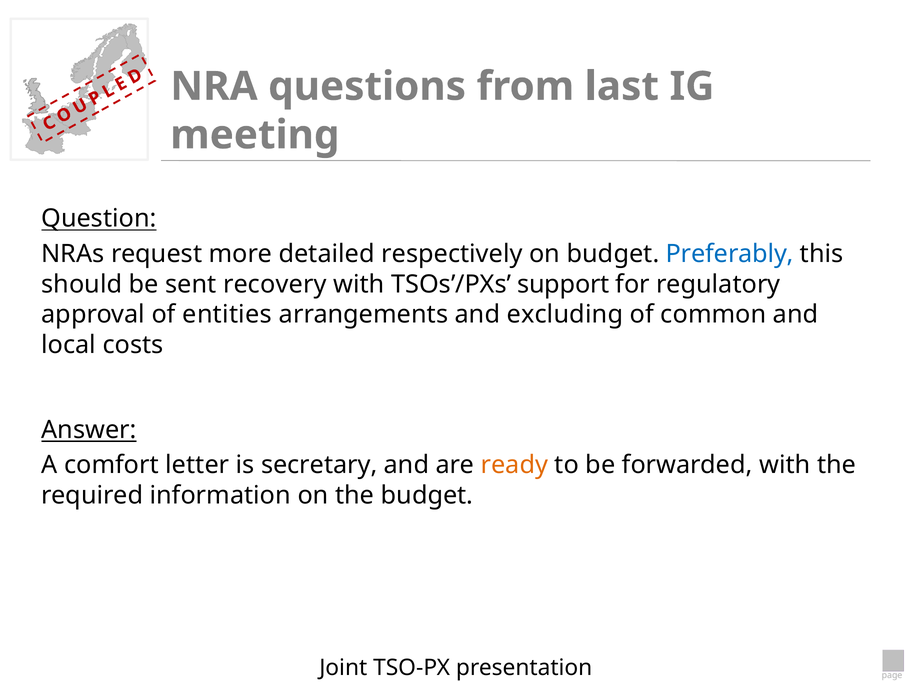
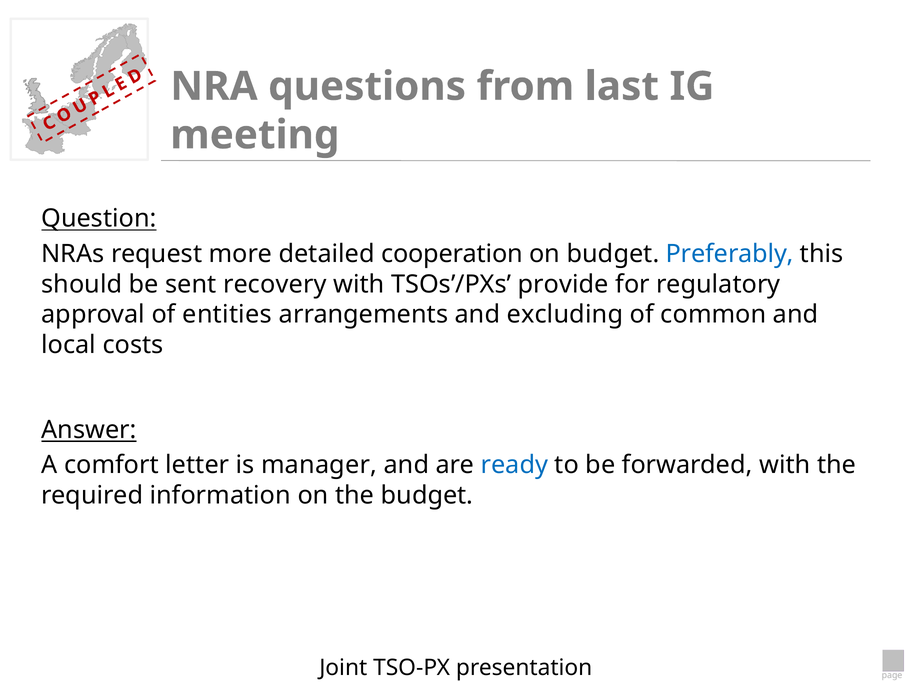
respectively: respectively -> cooperation (452, 254)
support: support -> provide (563, 284)
secretary: secretary -> manager (319, 465)
ready colour: orange -> blue (514, 465)
